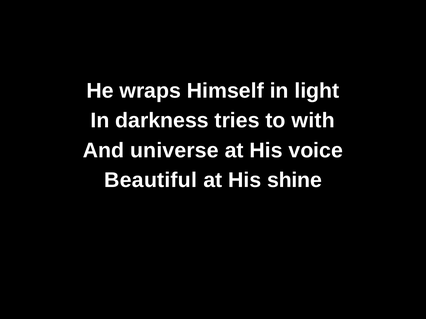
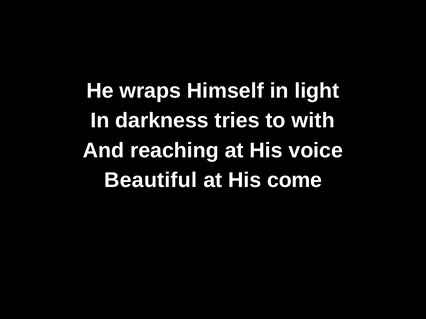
universe: universe -> reaching (174, 151)
shine: shine -> come (295, 180)
